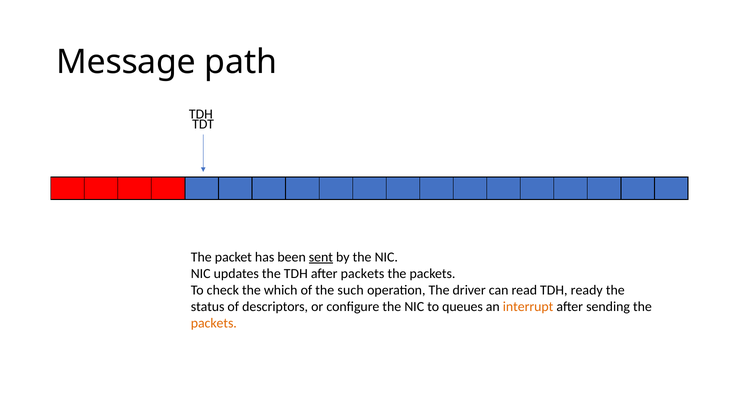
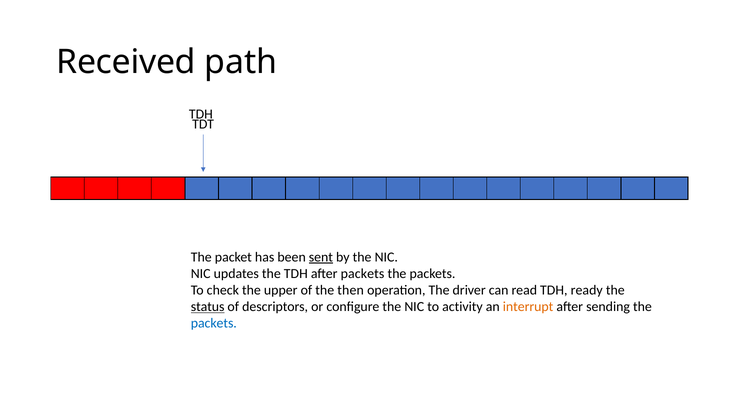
Message: Message -> Received (126, 62)
which: which -> upper (281, 291)
such: such -> then (351, 291)
status underline: none -> present (208, 307)
queues: queues -> activity (462, 307)
packets colour: orange -> blue (214, 324)
